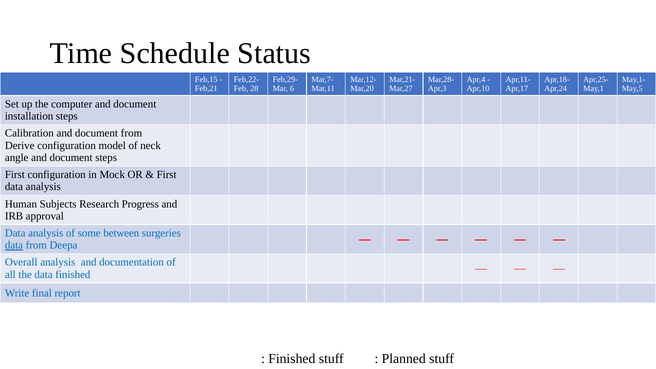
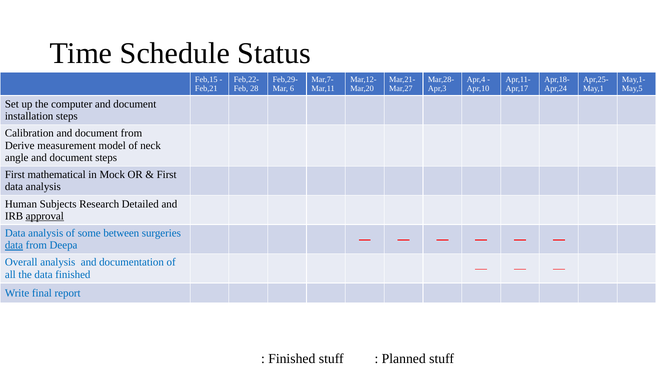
Derive configuration: configuration -> measurement (67, 145)
First configuration: configuration -> mathematical (57, 175)
Progress: Progress -> Detailed (140, 204)
approval underline: none -> present (45, 216)
